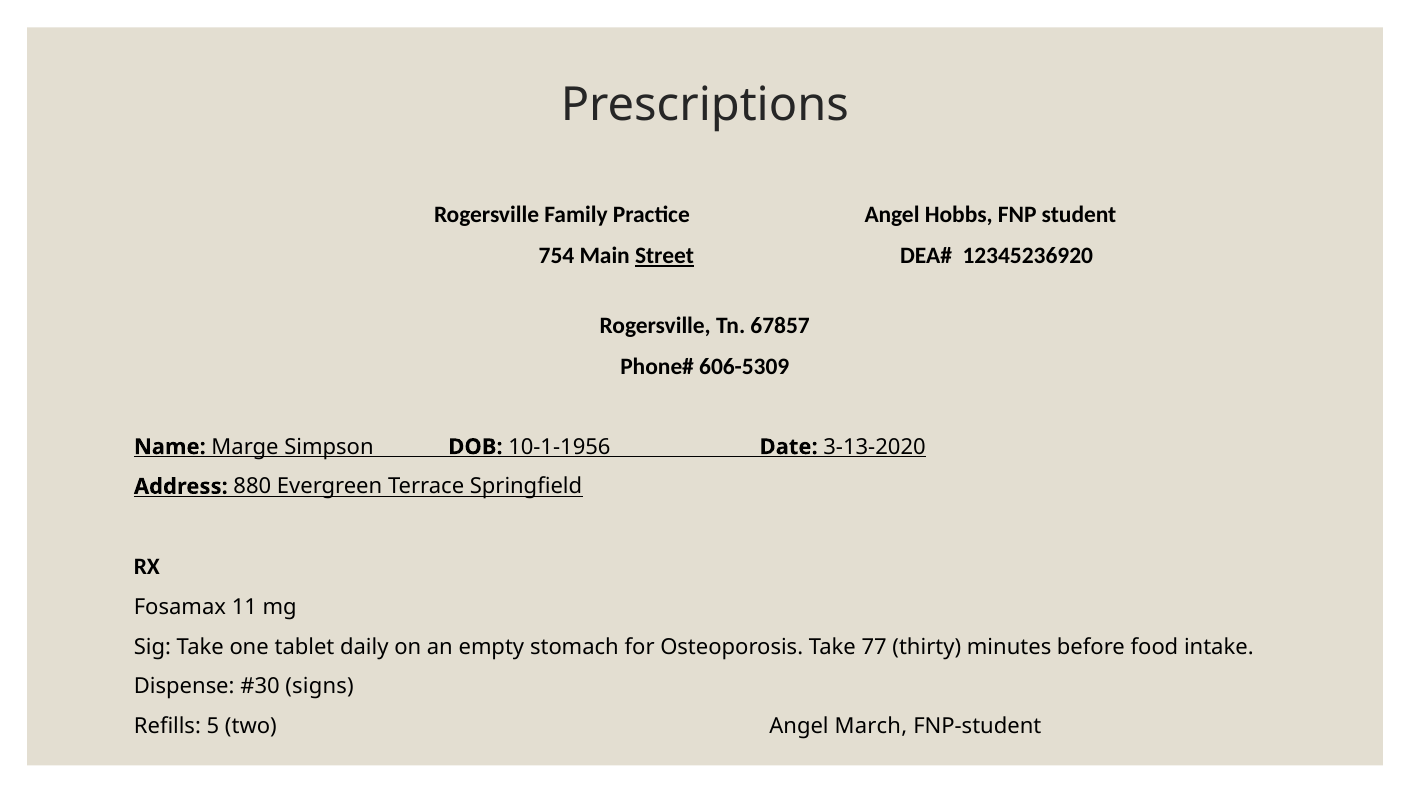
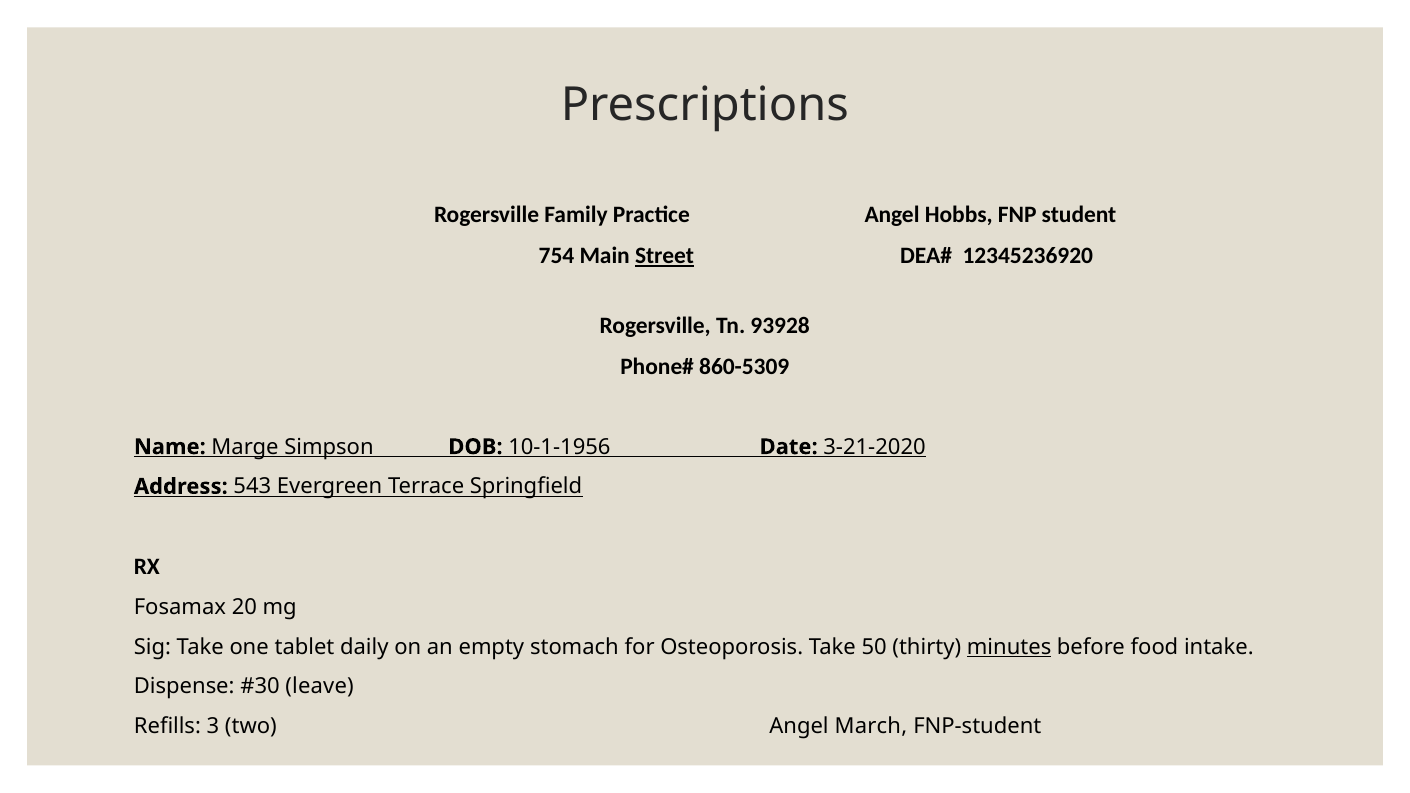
67857: 67857 -> 93928 (780, 325)
606-5309: 606-5309 -> 860-5309 (744, 367)
3-13-2020: 3-13-2020 -> 3-21-2020 (875, 447)
880: 880 -> 543 (252, 487)
11: 11 -> 20 (244, 607)
77: 77 -> 50 (874, 647)
minutes underline: none -> present (1009, 647)
signs: signs -> leave (320, 687)
5: 5 -> 3 (213, 726)
